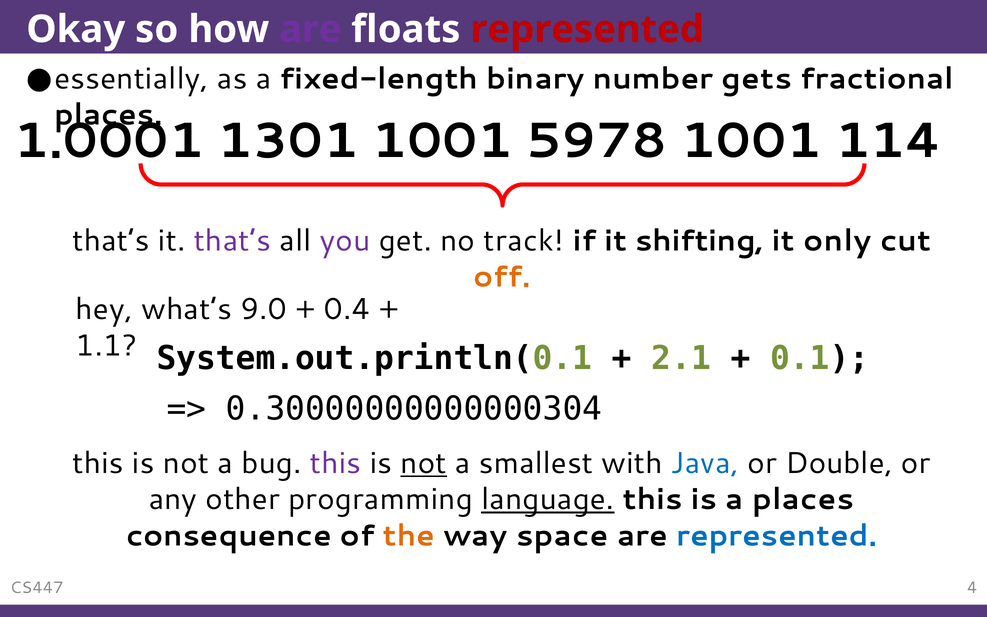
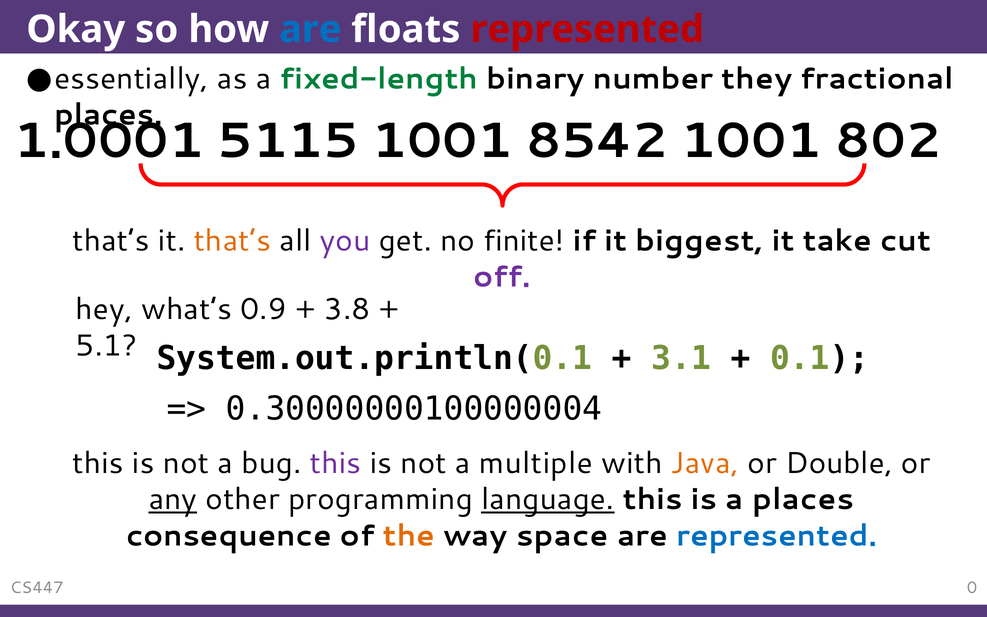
are colour: purple -> blue (310, 29)
fixed-length colour: black -> green (379, 79)
gets: gets -> they (757, 79)
1301: 1301 -> 5115 (288, 141)
5978: 5978 -> 8542 (597, 141)
114: 114 -> 802 (888, 141)
that’s colour: purple -> orange (232, 241)
track: track -> finite (524, 241)
shifting: shifting -> biggest (699, 241)
only: only -> take (837, 241)
off colour: orange -> purple (502, 277)
9.0: 9.0 -> 0.9 (264, 309)
0.4: 0.4 -> 3.8 (347, 309)
1.1: 1.1 -> 5.1 (106, 346)
2.1: 2.1 -> 3.1 (681, 358)
0.30000000000000304: 0.30000000000000304 -> 0.30000000100000004 (414, 409)
not underline: present -> none (424, 463)
smallest: smallest -> multiple (536, 463)
Java colour: blue -> orange (705, 463)
any underline: none -> present (173, 499)
4: 4 -> 0 (972, 588)
